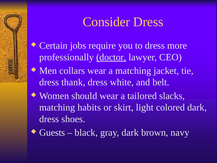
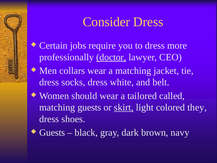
thank: thank -> socks (73, 82)
slacks: slacks -> called (172, 96)
matching habits: habits -> guests (89, 107)
skirt underline: none -> present (124, 107)
colored dark: dark -> they (197, 107)
